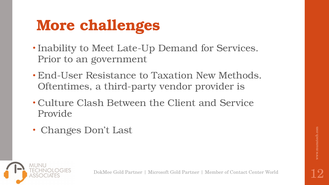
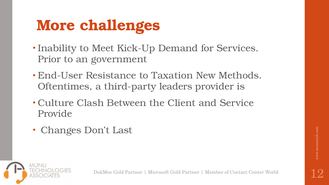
Late-Up: Late-Up -> Kick-Up (136, 48)
vendor: vendor -> leaders (176, 86)
